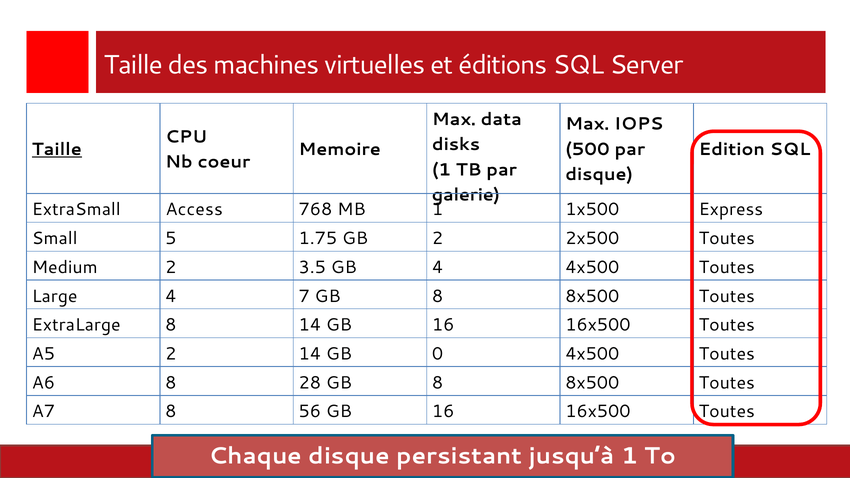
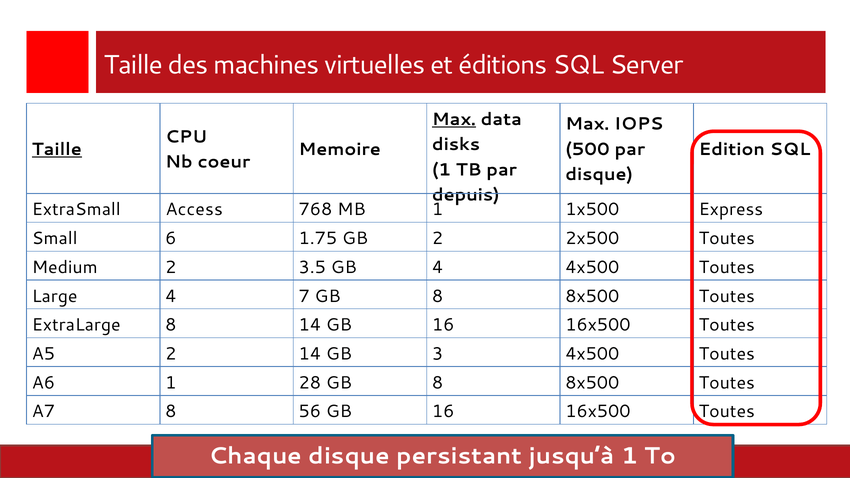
Max underline: none -> present (454, 119)
galerie: galerie -> depuis (466, 195)
5: 5 -> 6 (171, 239)
0: 0 -> 3 (438, 354)
A6 8: 8 -> 1 (171, 383)
